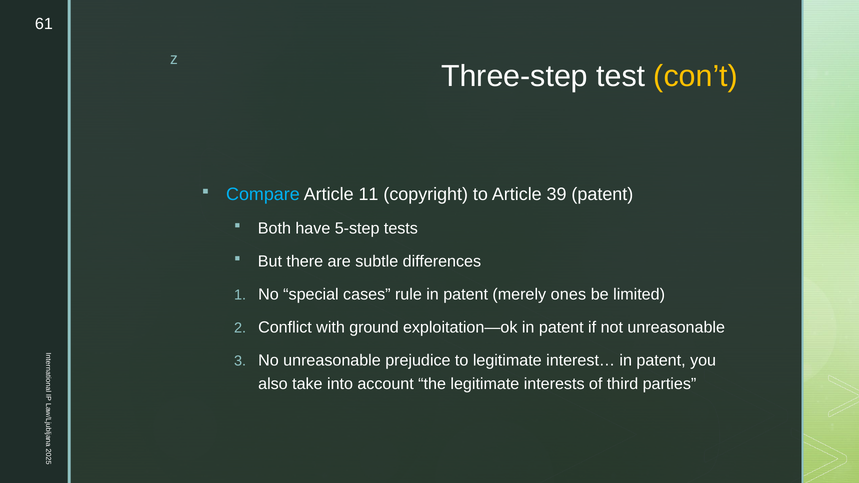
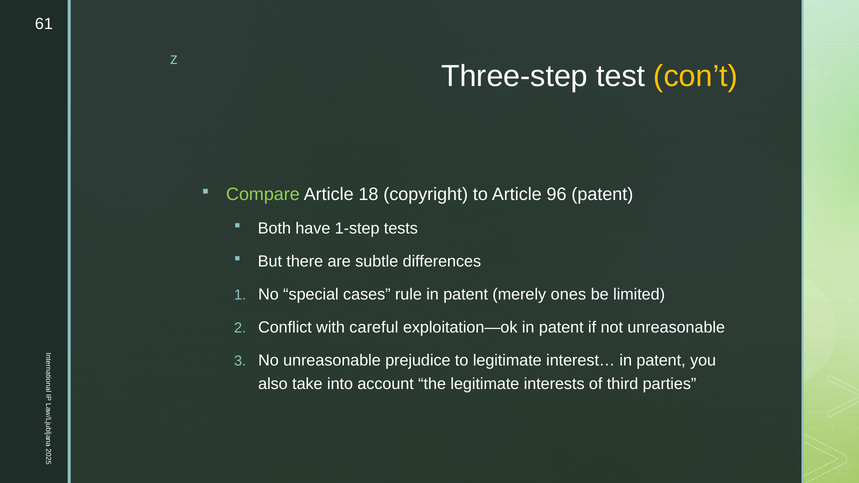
Compare colour: light blue -> light green (263, 195)
11: 11 -> 18 (368, 195)
39: 39 -> 96 (557, 195)
5-step: 5-step -> 1-step (357, 229)
ground: ground -> careful (374, 328)
